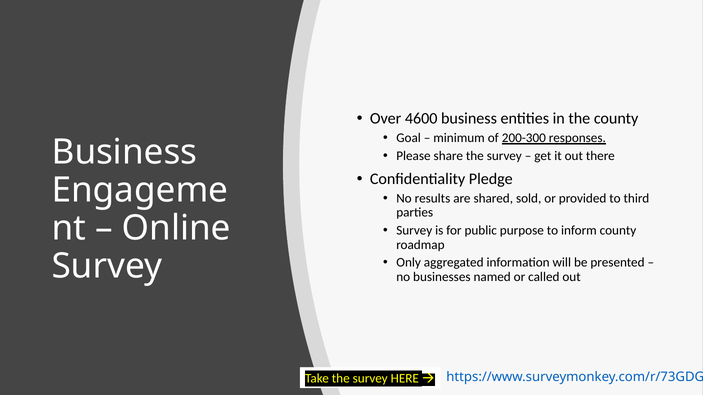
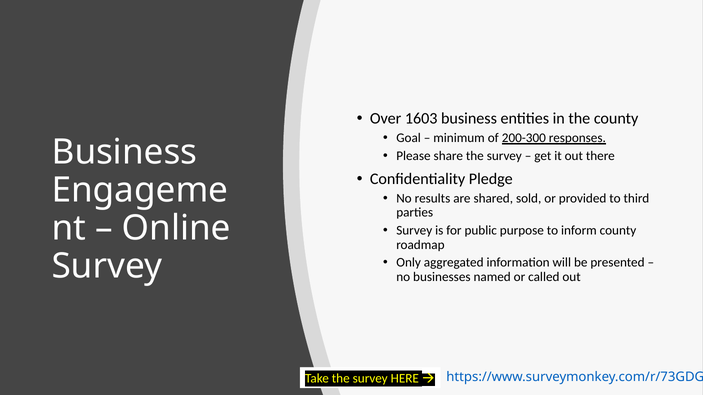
4600: 4600 -> 1603 (421, 119)
